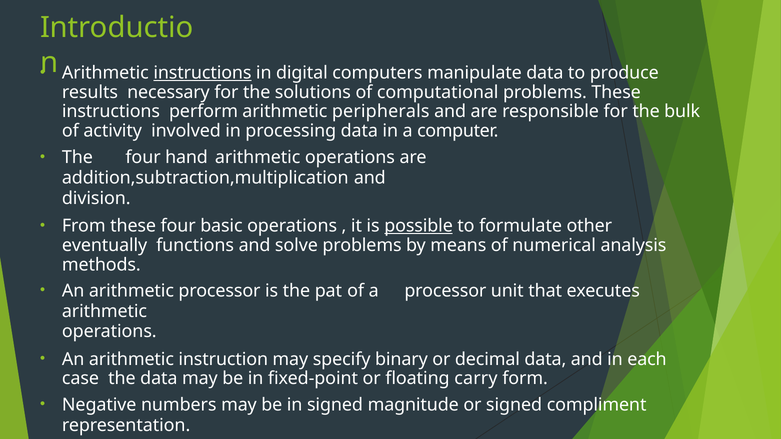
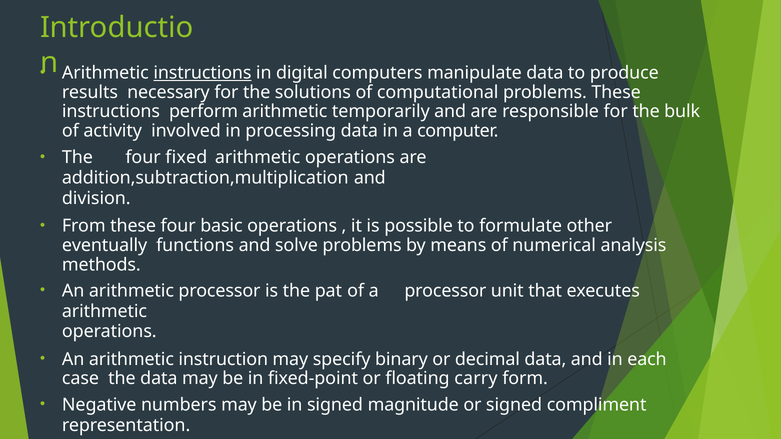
peripherals: peripherals -> temporarily (381, 111)
four hand: hand -> fixed (186, 157)
possible underline: present -> none (419, 226)
